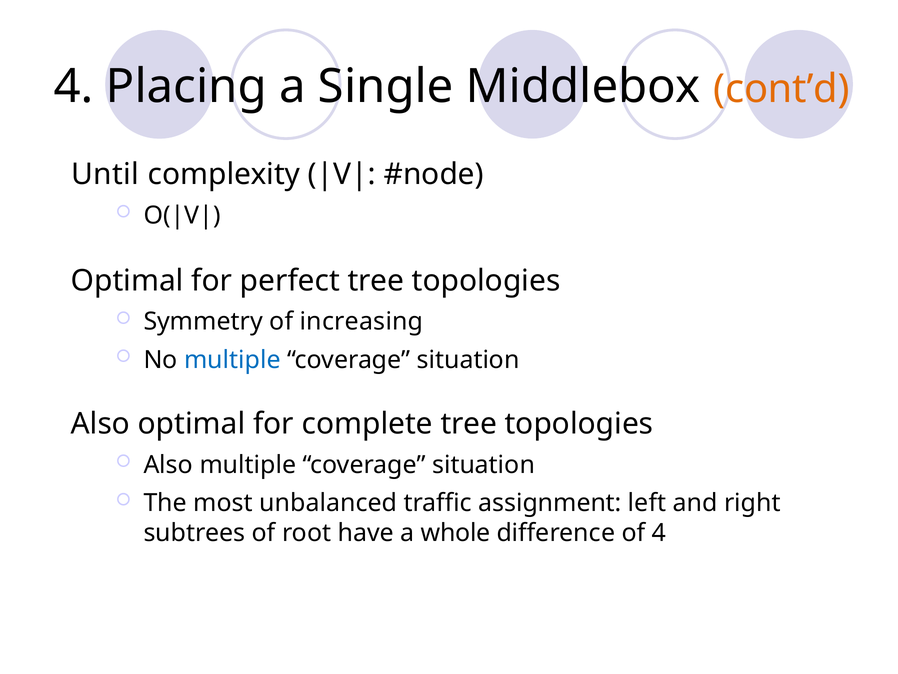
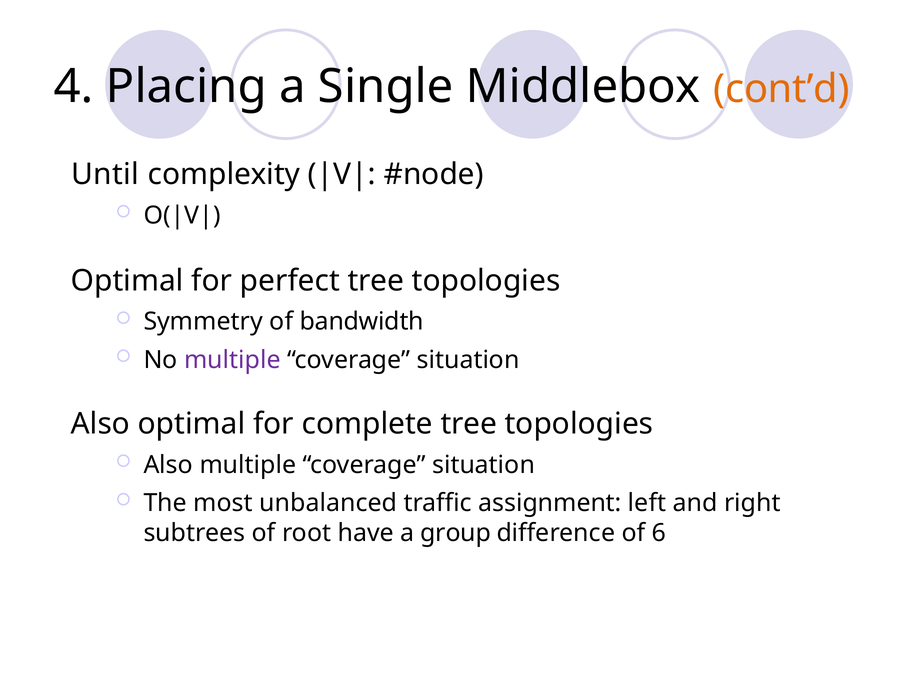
increasing: increasing -> bandwidth (362, 321)
multiple colour: blue -> purple (232, 360)
whole: whole -> group (456, 533)
of 4: 4 -> 6 (659, 533)
